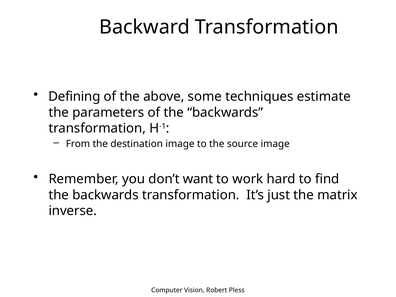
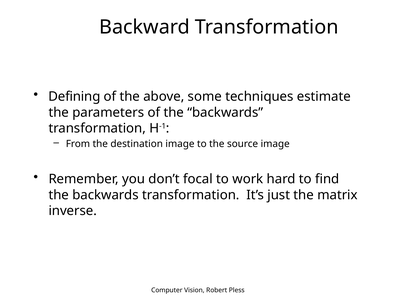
want: want -> focal (198, 179)
